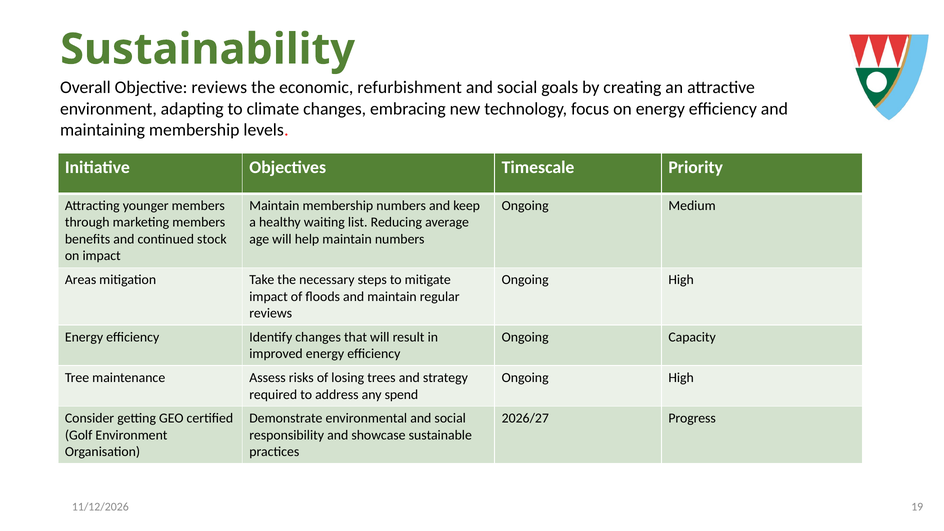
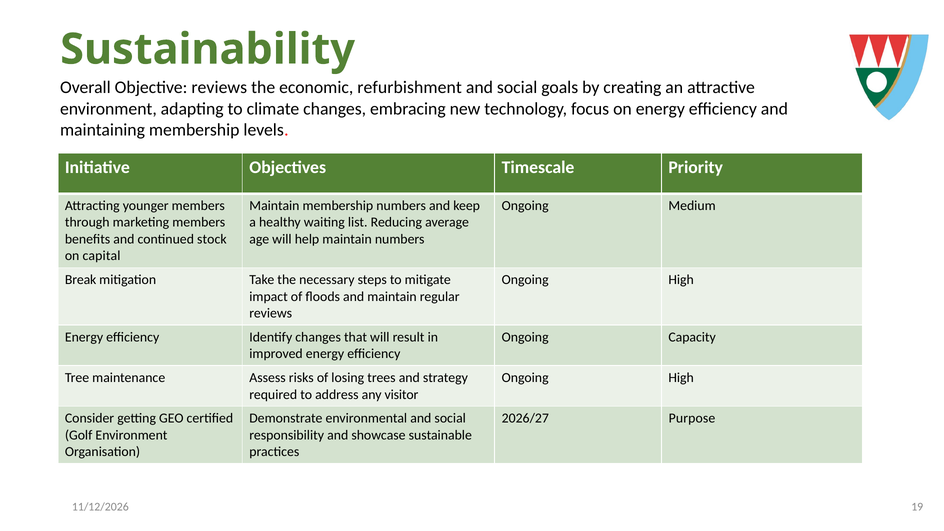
on impact: impact -> capital (102, 256)
Areas: Areas -> Break (81, 280)
spend: spend -> visitor (401, 394)
Progress: Progress -> Purpose (692, 418)
